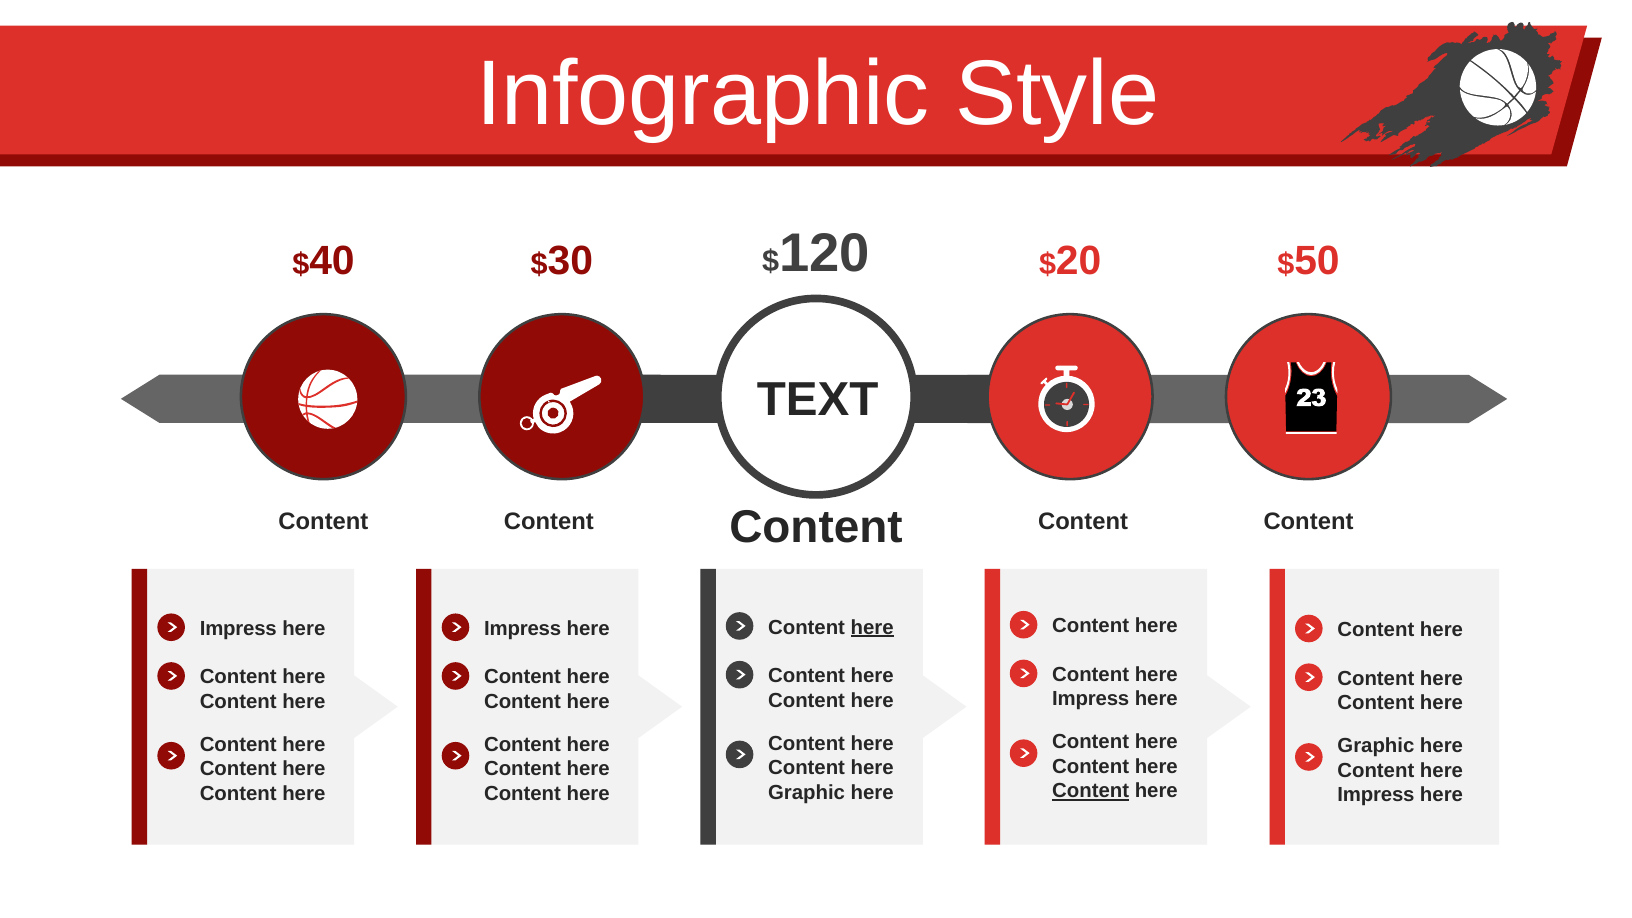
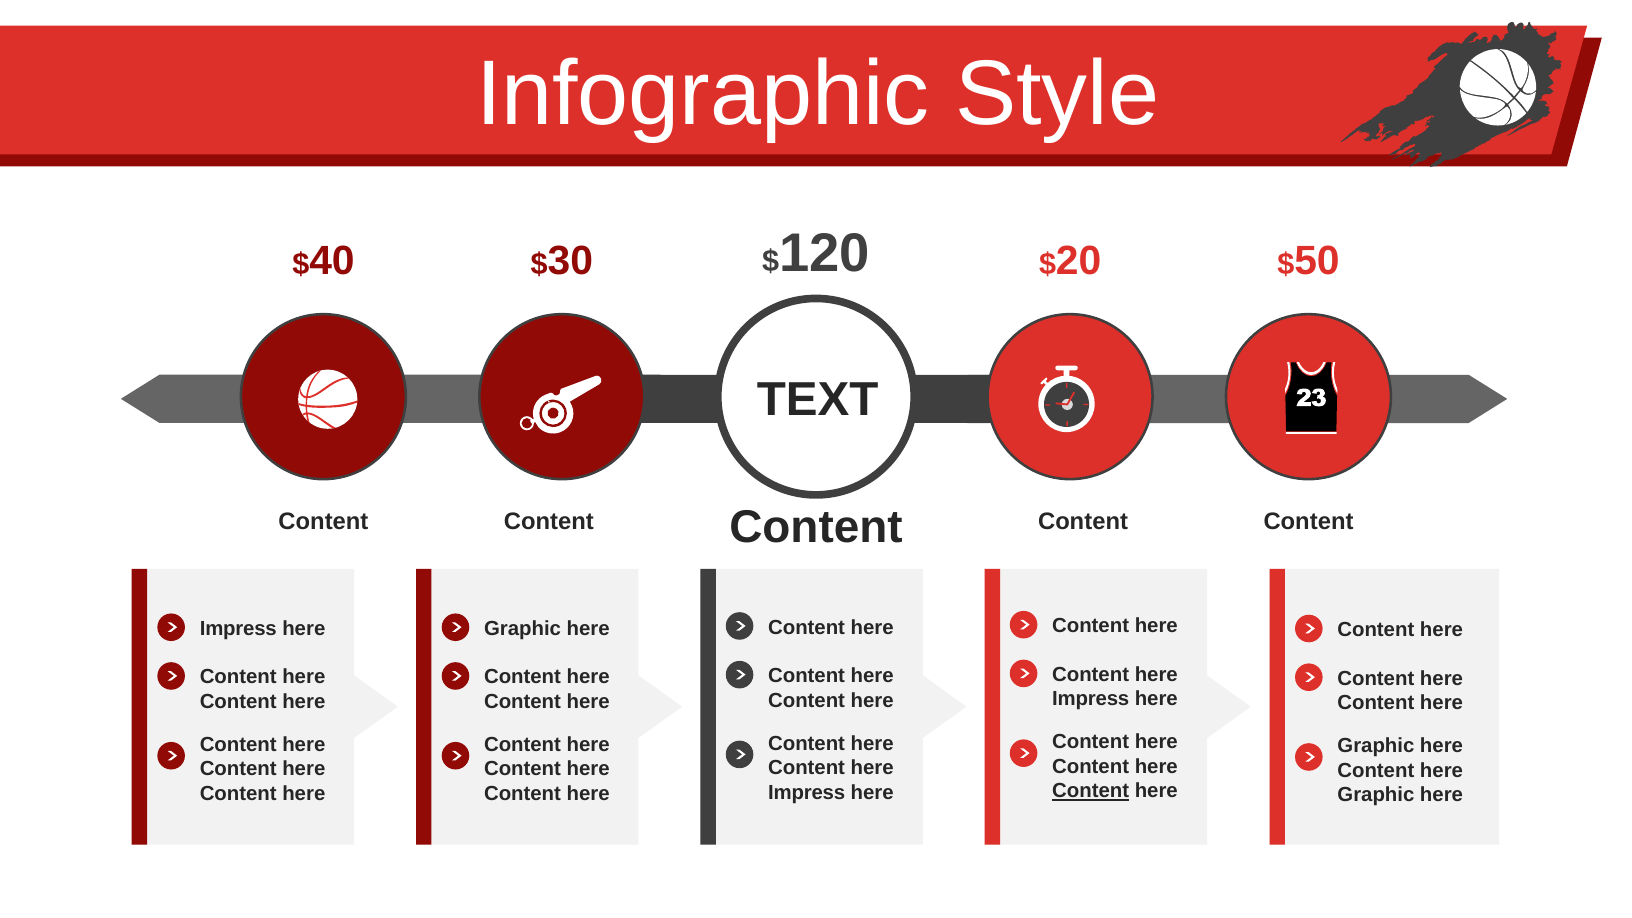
here underline: present -> none (872, 627)
Impress: Impress -> Graphic (523, 629)
Graphic: Graphic -> Impress (807, 792)
Impress: Impress -> Graphic (1376, 795)
